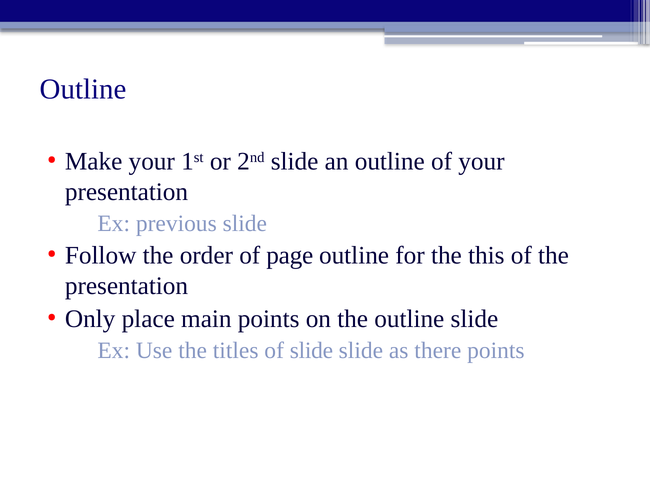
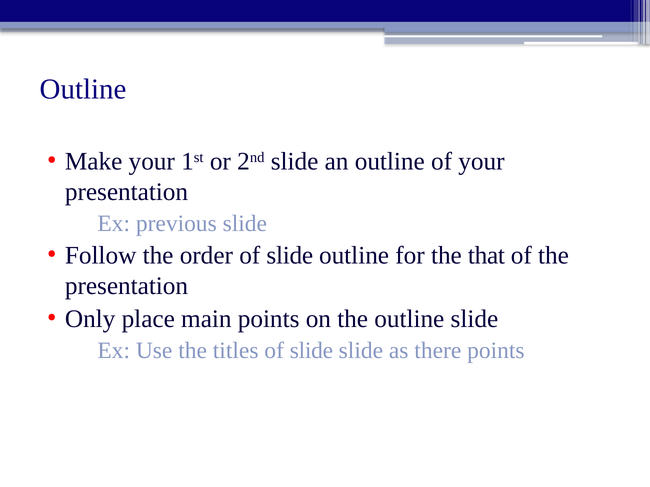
order of page: page -> slide (290, 256)
this: this -> that (486, 256)
